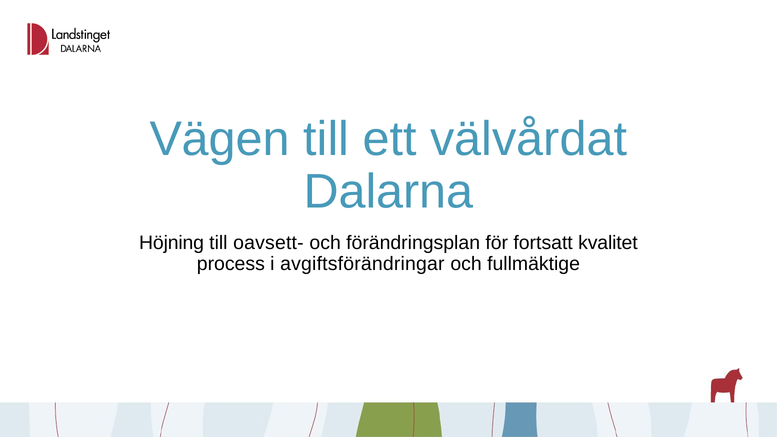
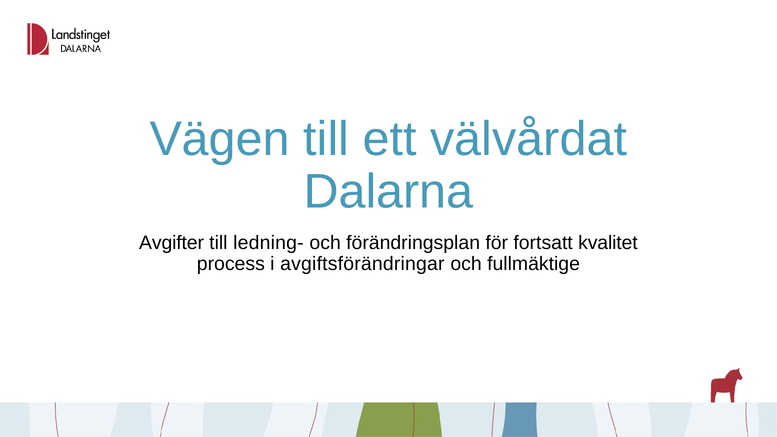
Höjning: Höjning -> Avgifter (172, 243)
oavsett-: oavsett- -> ledning- (268, 243)
